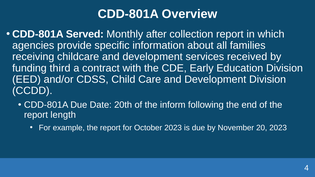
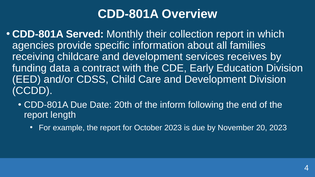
after: after -> their (156, 34)
received: received -> receives (247, 57)
third: third -> data (60, 68)
